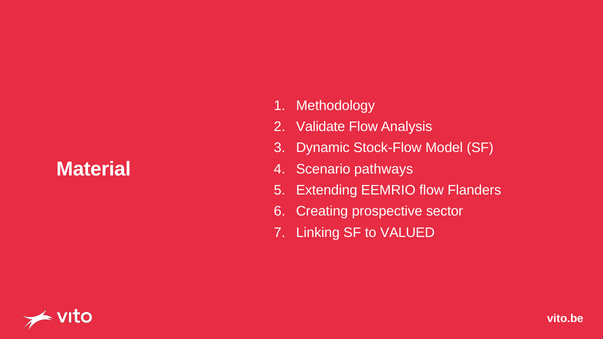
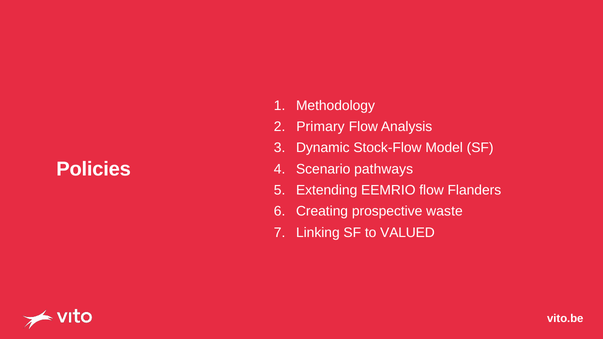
Validate: Validate -> Primary (320, 127)
Material: Material -> Policies (94, 169)
sector: sector -> waste (444, 212)
